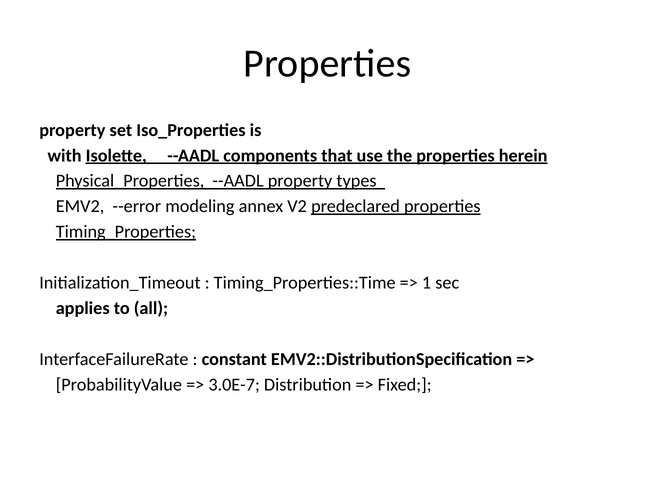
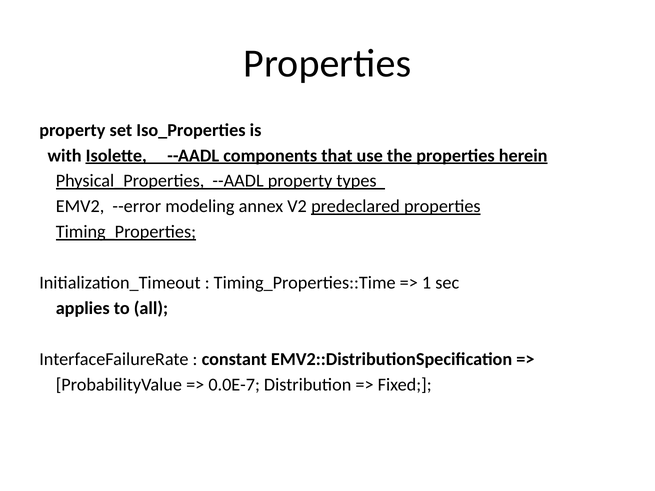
3.0E-7: 3.0E-7 -> 0.0E-7 (234, 385)
